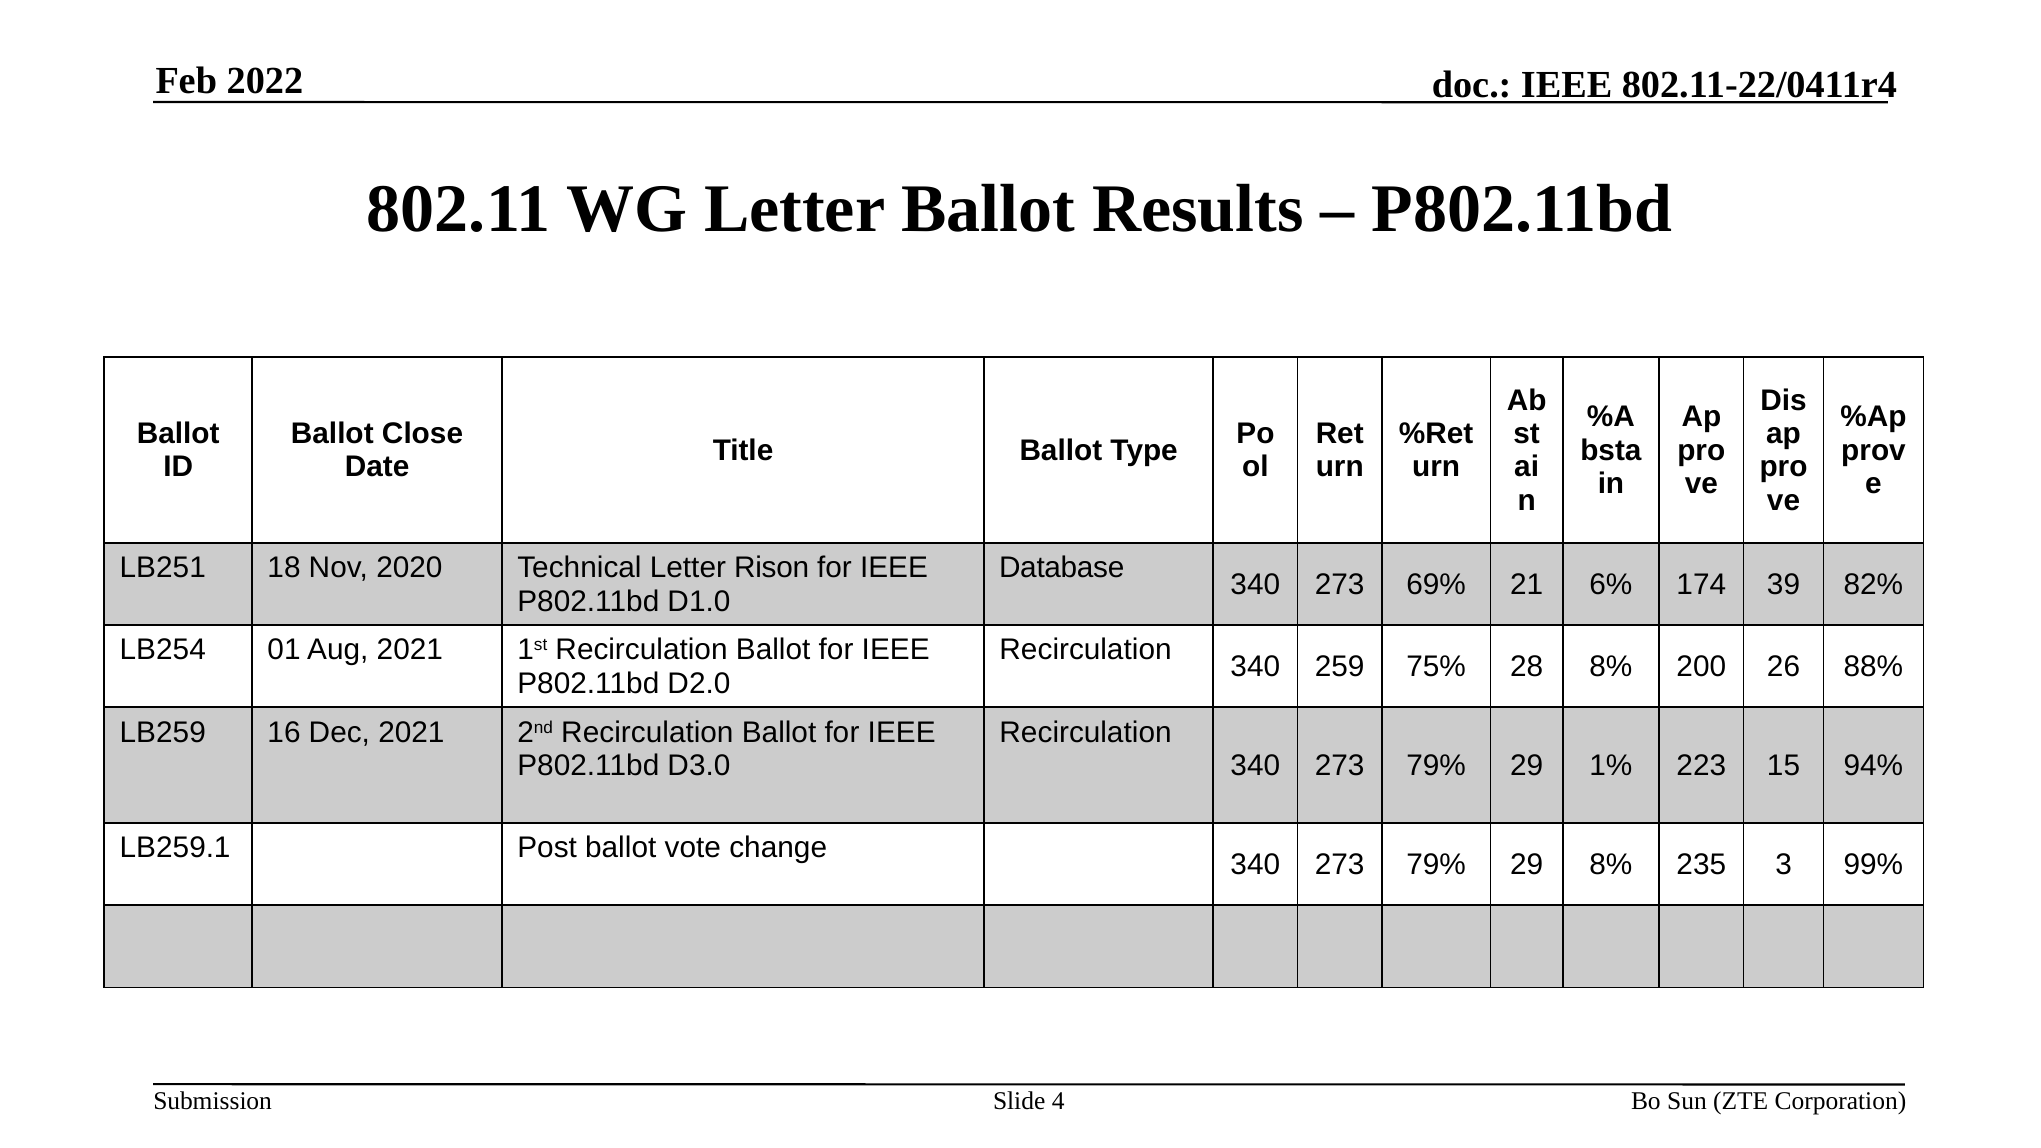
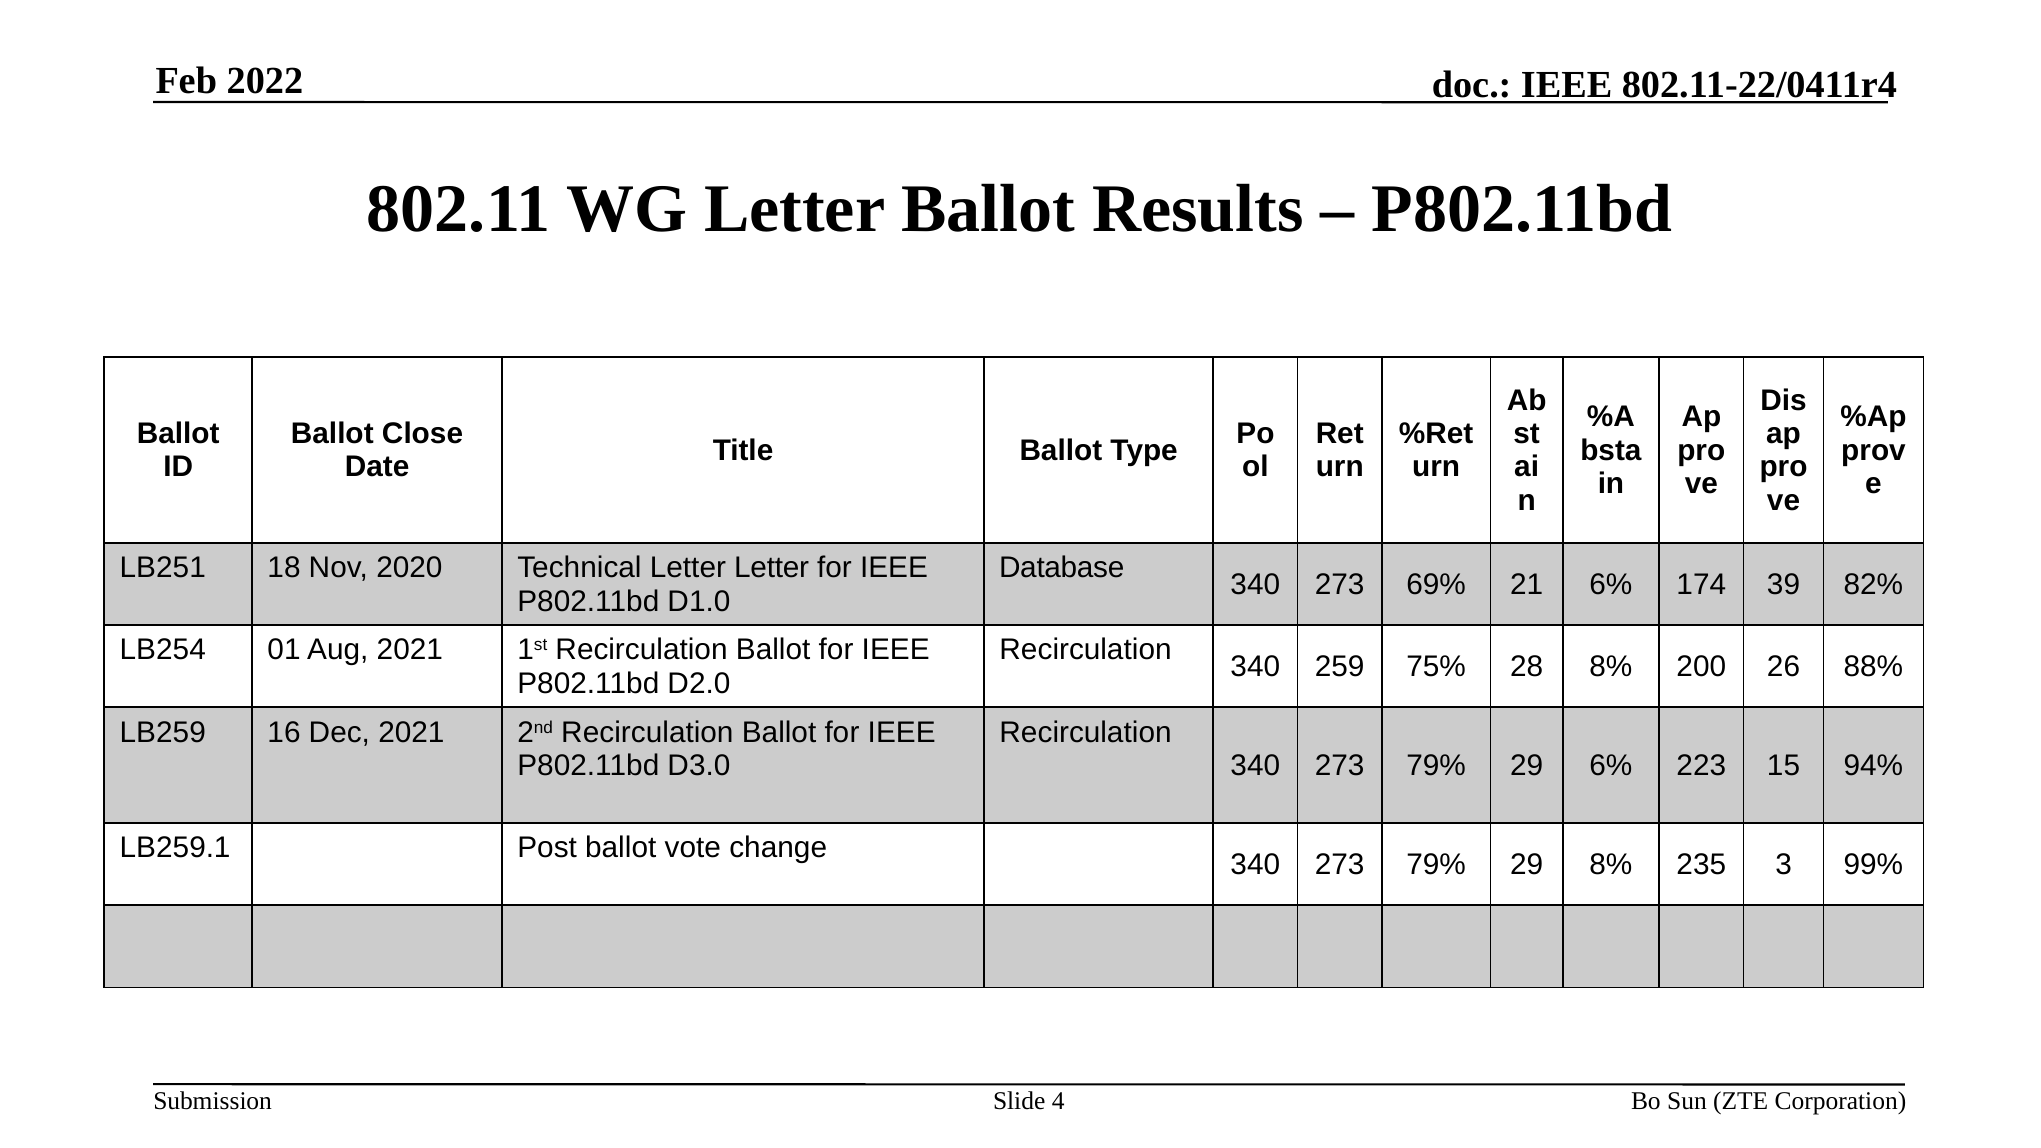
Letter Rison: Rison -> Letter (772, 568)
29 1%: 1% -> 6% (1611, 766)
